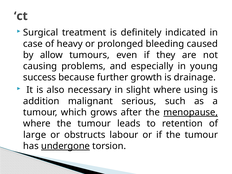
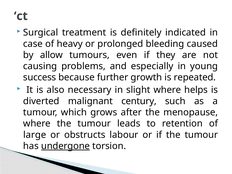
drainage: drainage -> repeated (195, 77)
using: using -> helps (196, 90)
addition: addition -> diverted (41, 101)
serious: serious -> century (139, 101)
menopause underline: present -> none (191, 112)
